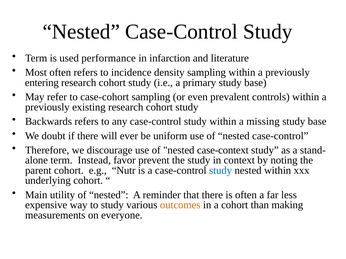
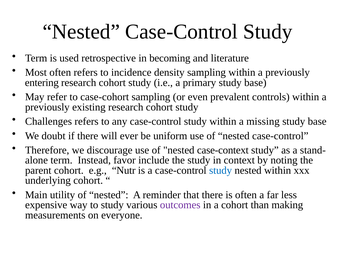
performance: performance -> retrospective (109, 58)
infarction: infarction -> becoming (170, 58)
Backwards: Backwards -> Challenges (49, 122)
prevent: prevent -> include (154, 161)
outcomes colour: orange -> purple (180, 205)
